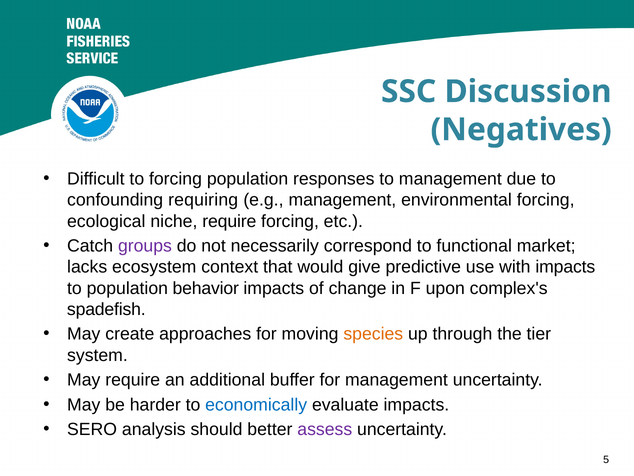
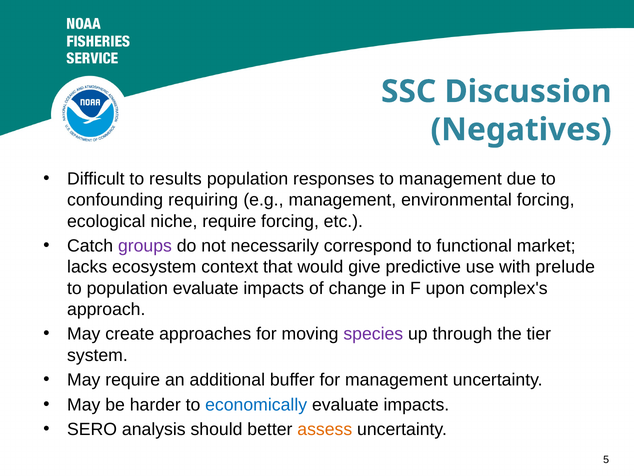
to forcing: forcing -> results (175, 179)
with impacts: impacts -> prelude (565, 267)
population behavior: behavior -> evaluate (206, 288)
spadefish: spadefish -> approach (106, 309)
species colour: orange -> purple (373, 334)
assess colour: purple -> orange (325, 429)
